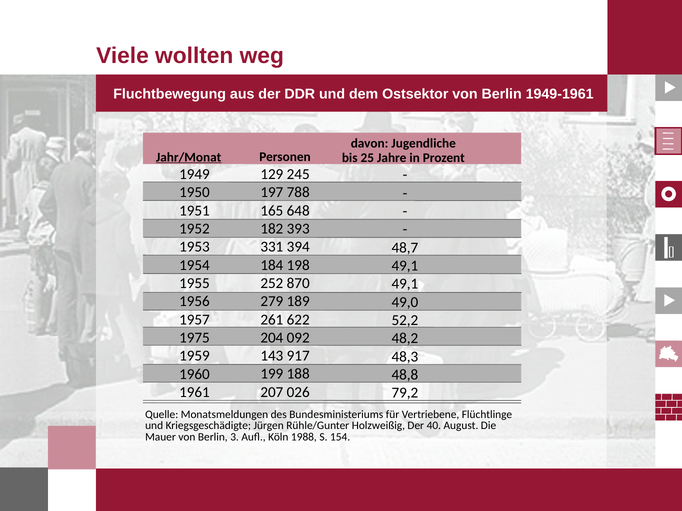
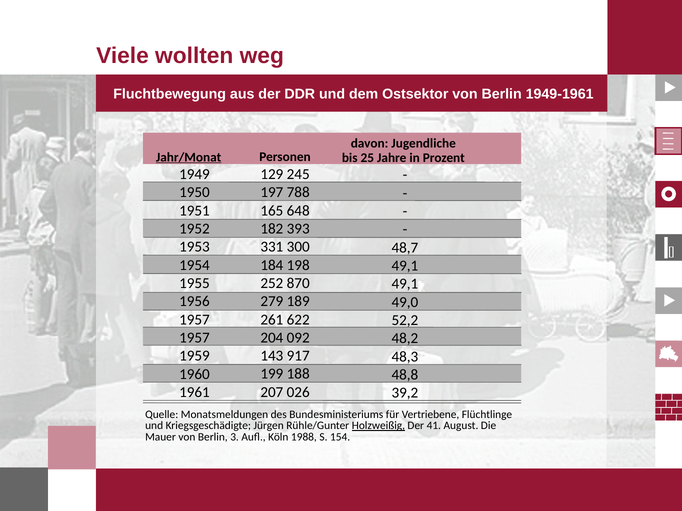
394: 394 -> 300 (298, 247)
1975: 1975 -> 1957 (194, 338)
79,2: 79,2 -> 39,2 (405, 393)
Holzweißig underline: none -> present (378, 426)
40: 40 -> 41 (434, 426)
